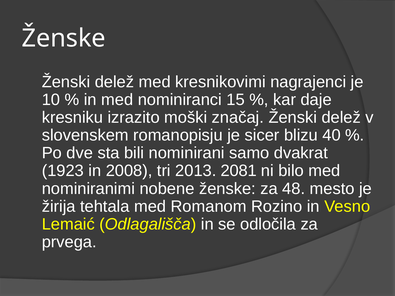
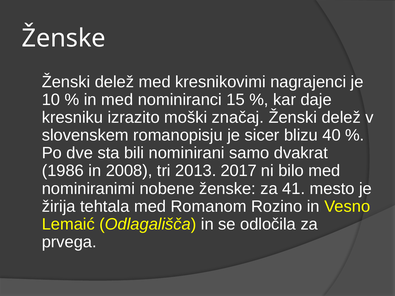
1923: 1923 -> 1986 (63, 171)
2081: 2081 -> 2017 (239, 171)
48: 48 -> 41 (294, 189)
